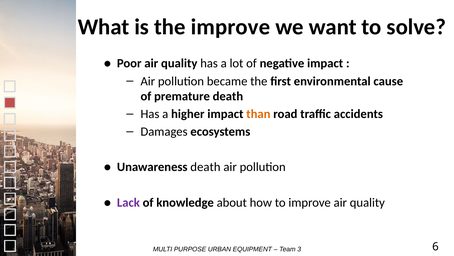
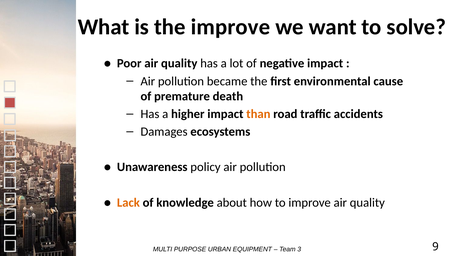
Unawareness death: death -> policy (205, 167)
Lack colour: purple -> orange (128, 202)
6: 6 -> 9 (435, 246)
